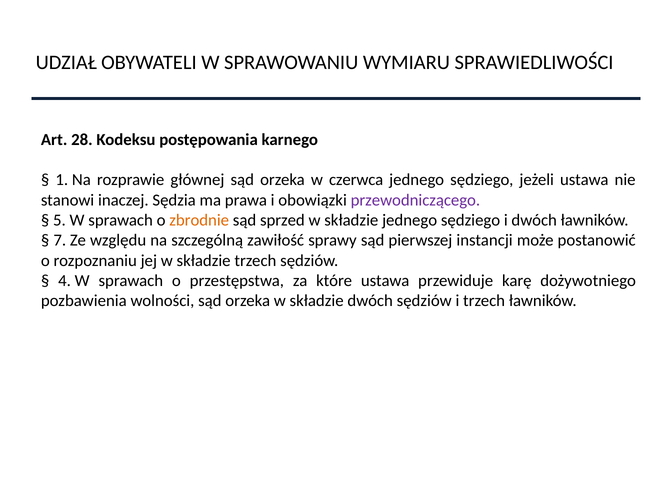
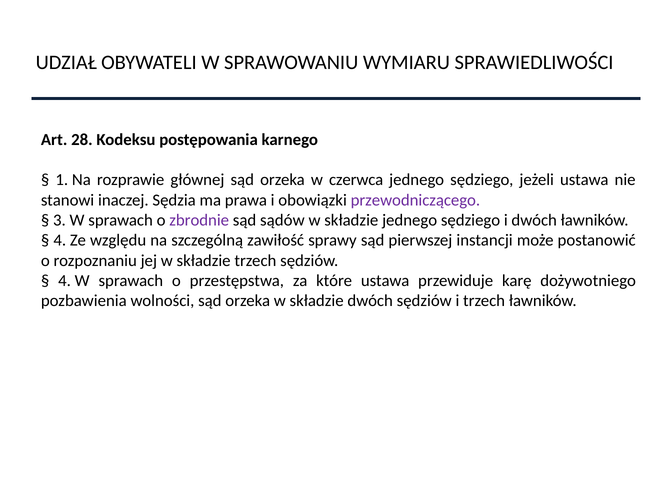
5: 5 -> 3 (59, 220)
zbrodnie colour: orange -> purple (199, 220)
sprzed: sprzed -> sądów (282, 220)
7: 7 -> 4 (60, 240)
